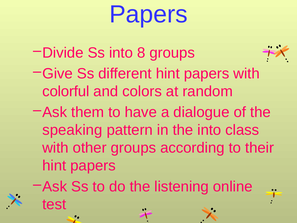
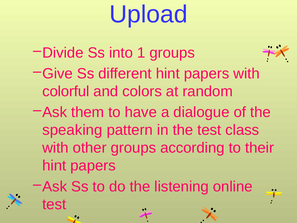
Papers: Papers -> Upload (148, 14)
8: 8 -> 1 (141, 53)
the into: into -> test (209, 130)
